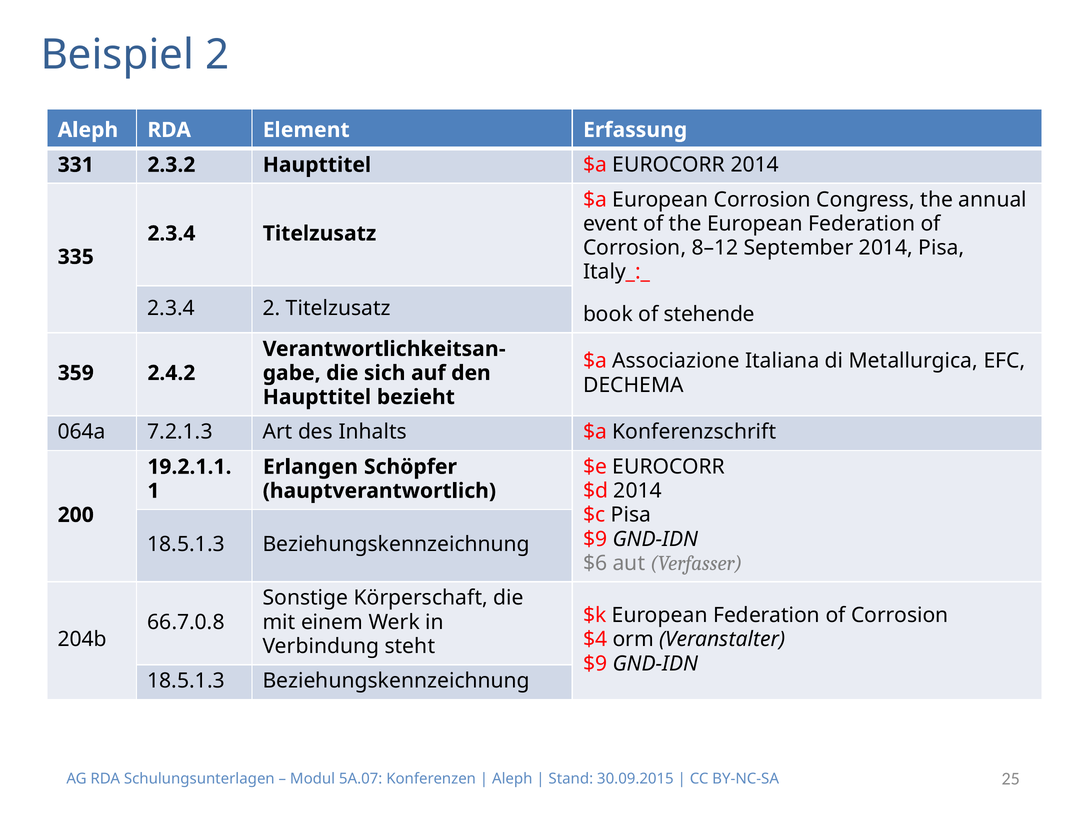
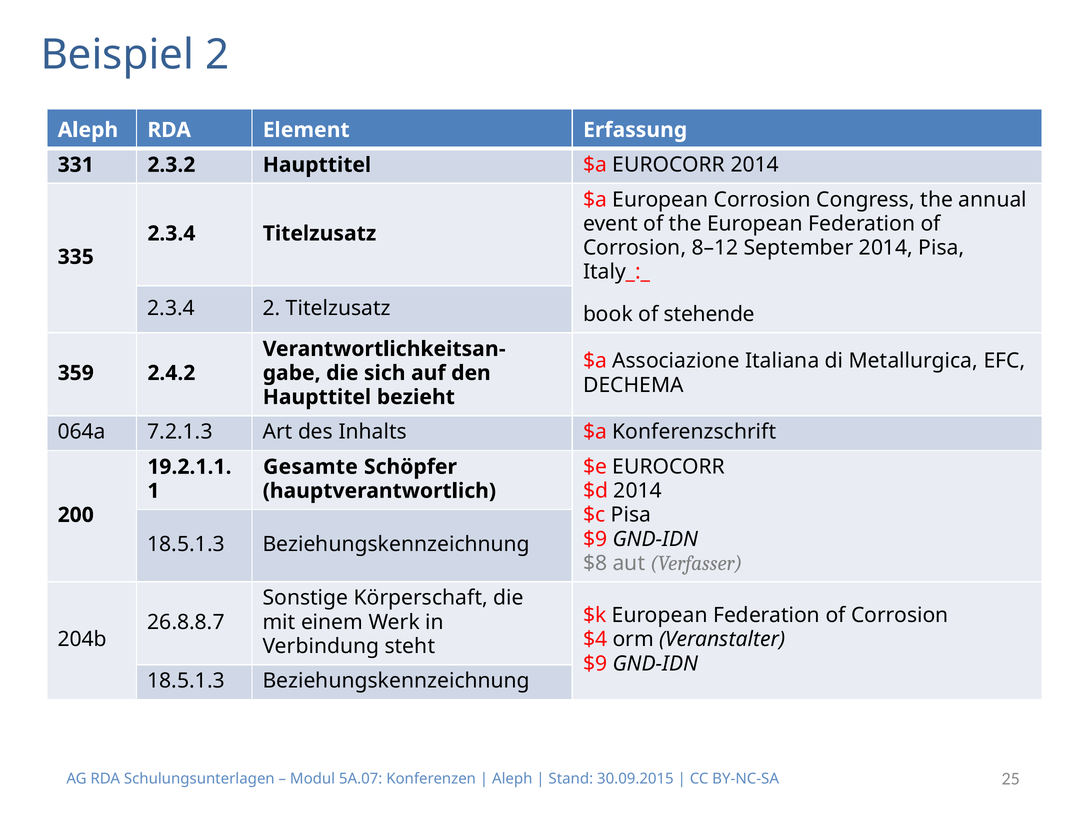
Erlangen: Erlangen -> Gesamte (310, 467)
$6: $6 -> $8 (595, 564)
66.7.0.8: 66.7.0.8 -> 26.8.8.7 (186, 623)
